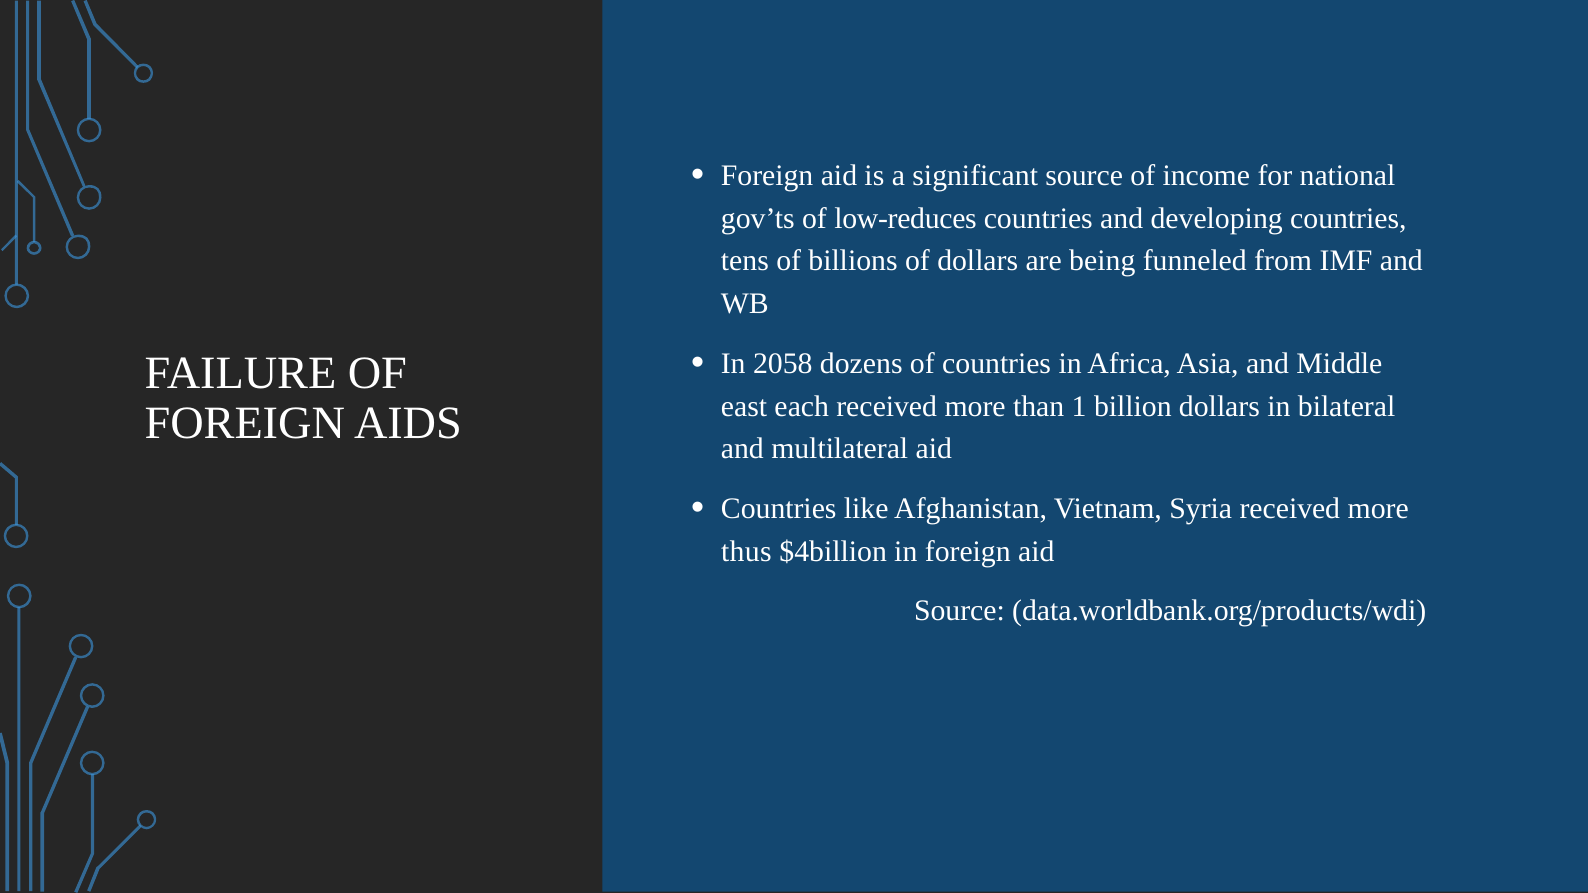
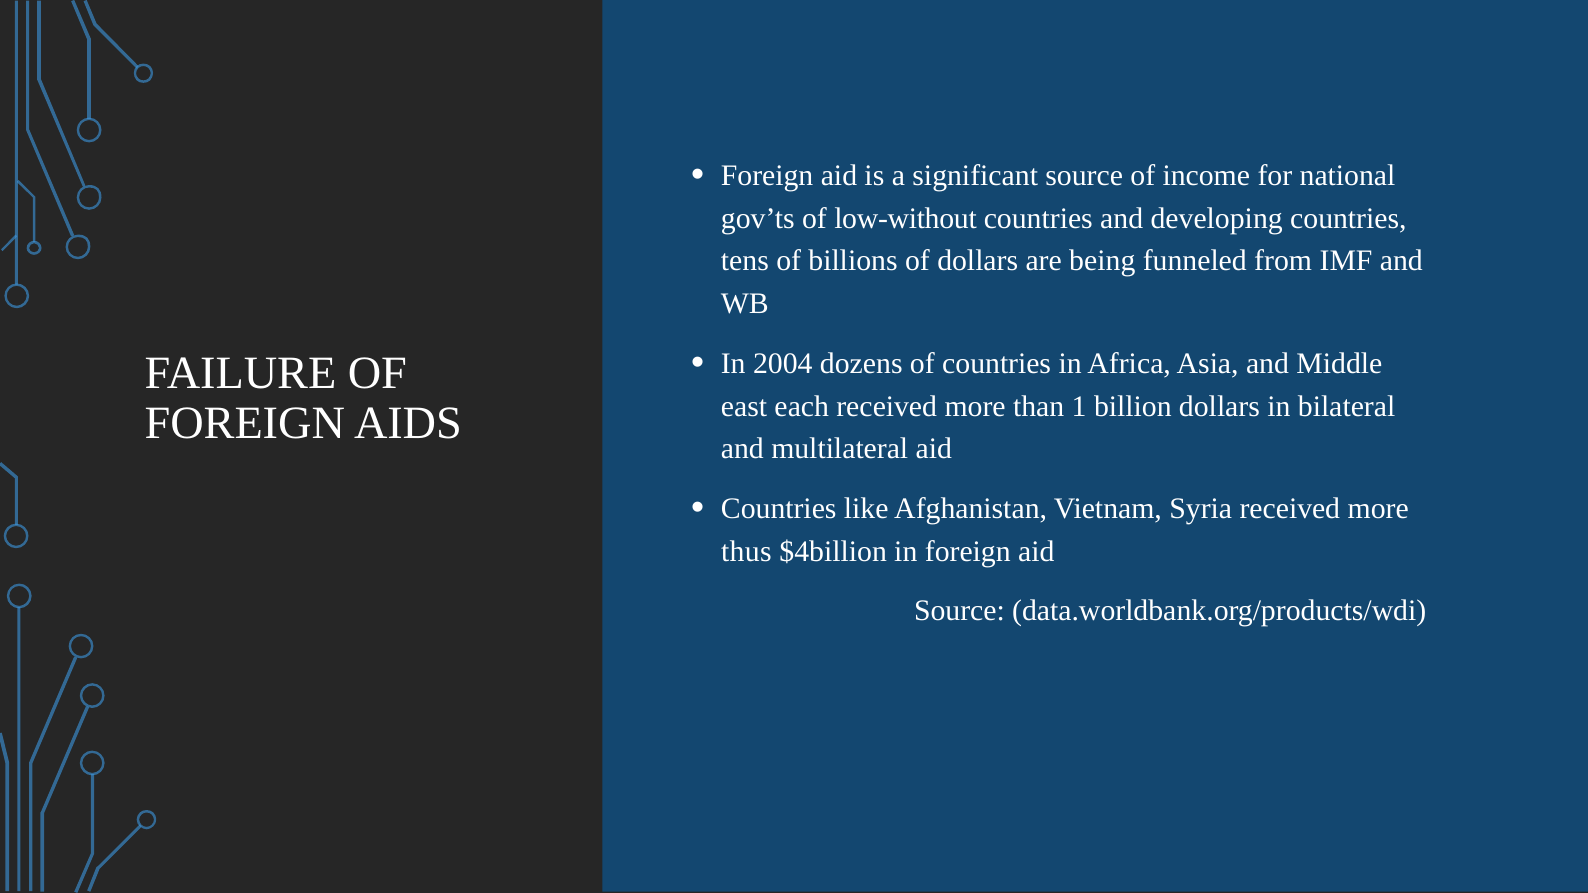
low-reduces: low-reduces -> low-without (906, 218)
2058: 2058 -> 2004 (783, 363)
